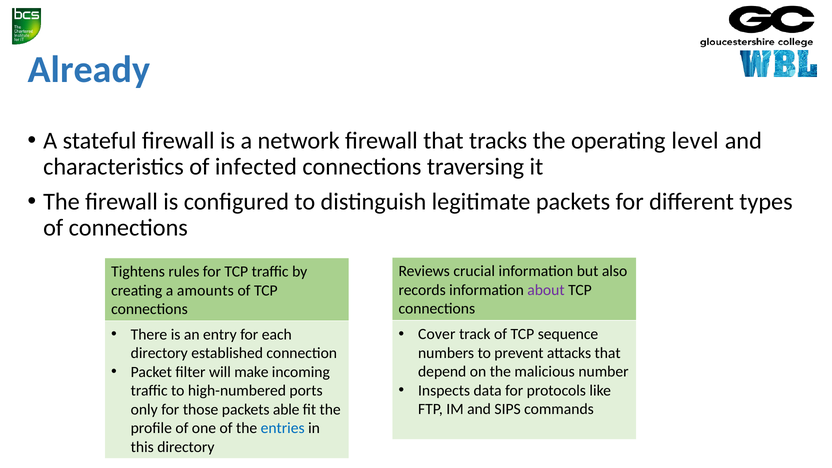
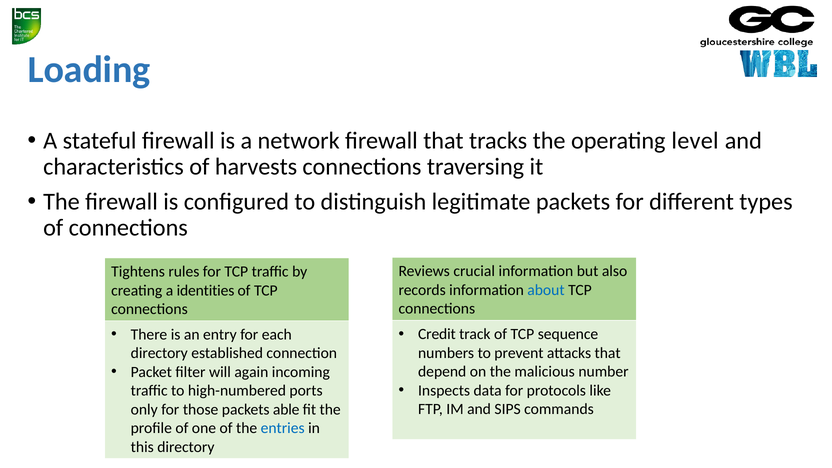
Already: Already -> Loading (89, 70)
infected: infected -> harvests (256, 167)
about colour: purple -> blue (546, 290)
amounts: amounts -> identities (206, 290)
Cover: Cover -> Credit (437, 334)
make: make -> again (251, 372)
